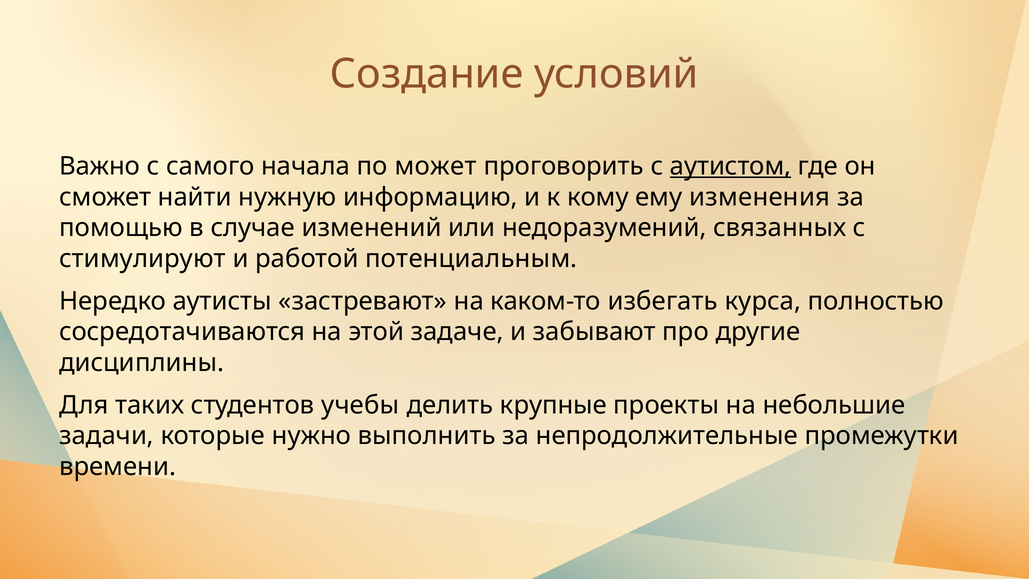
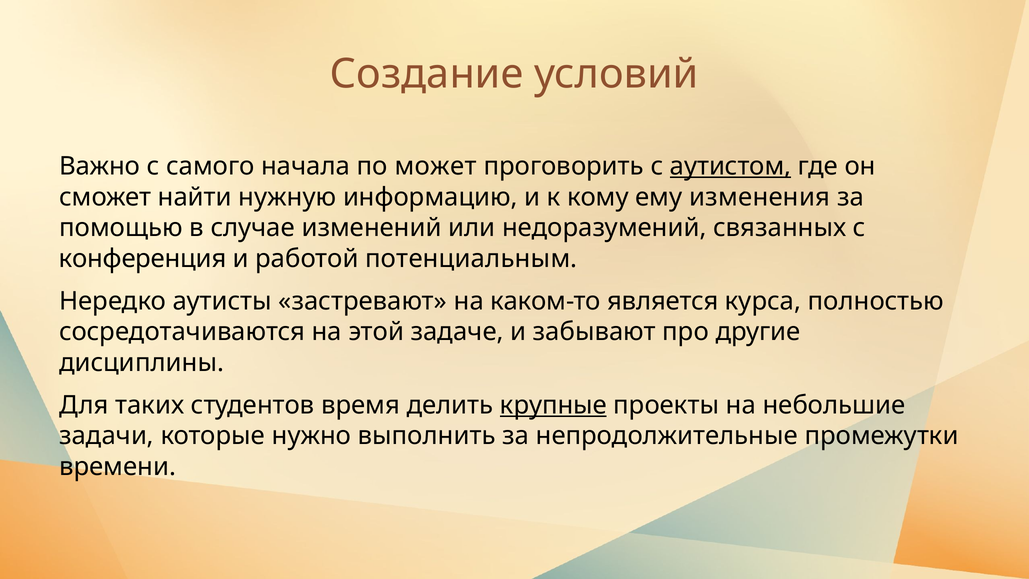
стимулируют: стимулируют -> конференция (143, 259)
избегать: избегать -> является (663, 301)
учебы: учебы -> время (360, 405)
крупные underline: none -> present (553, 405)
